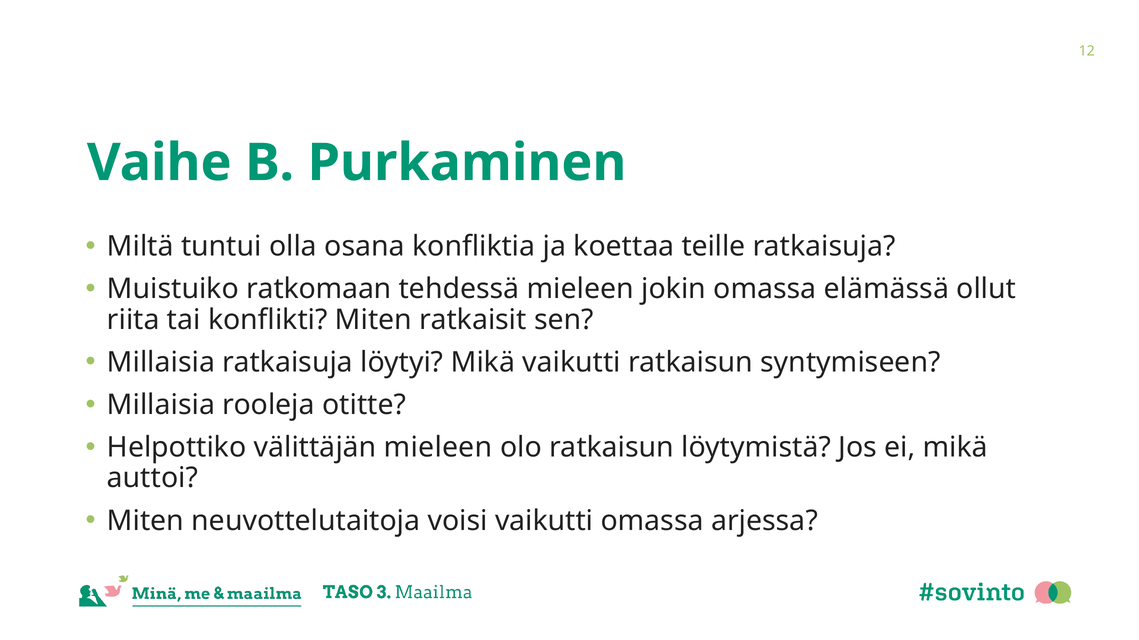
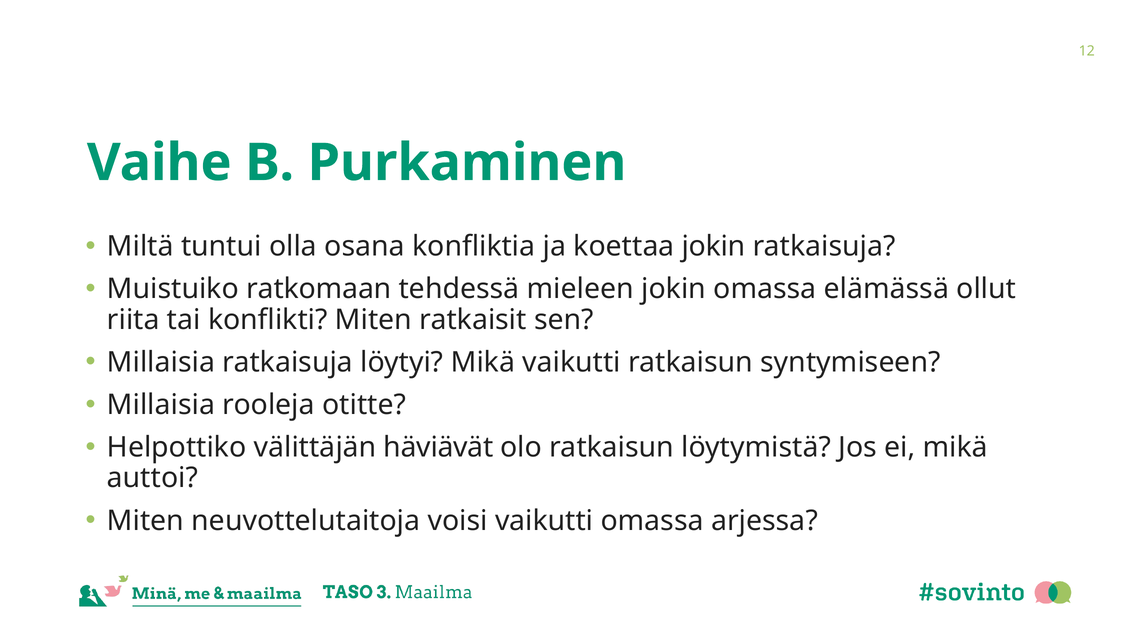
koettaa teille: teille -> jokin (714, 247)
välittäjän mieleen: mieleen -> häviävät (438, 448)
